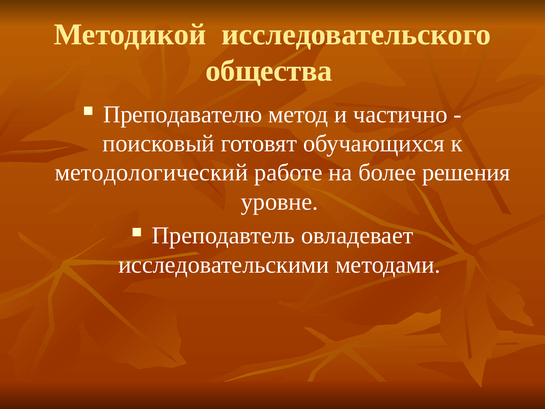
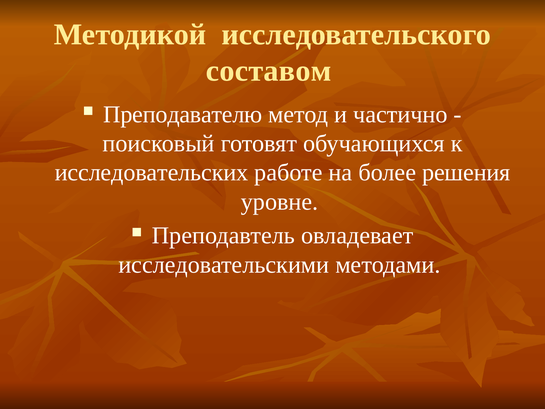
общества: общества -> составом (269, 71)
методологический: методологический -> исследовательских (151, 172)
